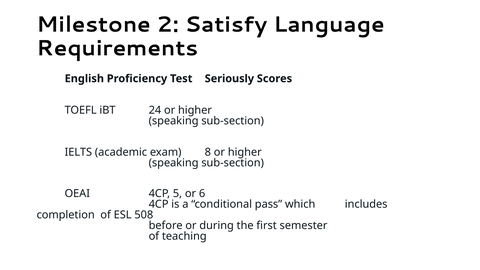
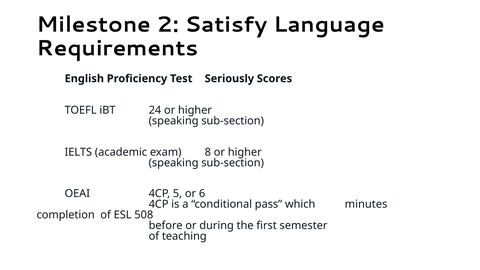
includes: includes -> minutes (366, 204)
